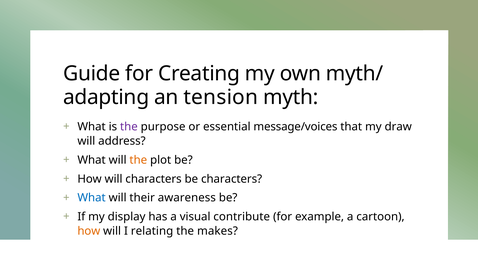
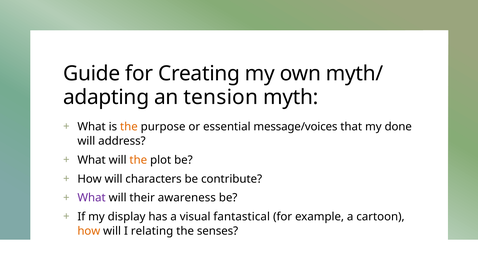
the colour: purple -> orange (129, 127)
draw: draw -> done (398, 127)
be characters: characters -> contribute (232, 179)
What colour: blue -> purple (92, 198)
contribute: contribute -> fantastical (242, 217)
makes: makes -> senses (218, 231)
